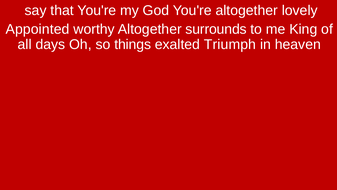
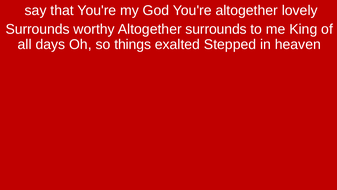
Appointed: Appointed -> Surrounds (38, 29)
Triumph: Triumph -> Stepped (230, 44)
